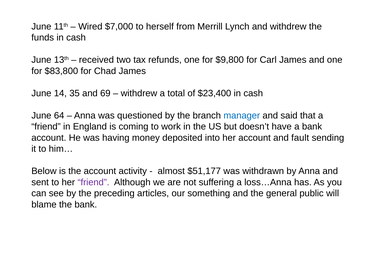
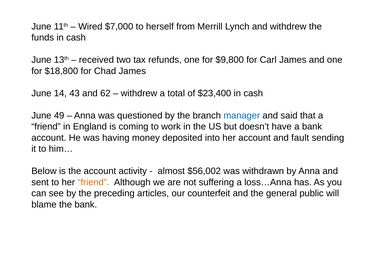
$83,800: $83,800 -> $18,800 (61, 71)
35: 35 -> 43 (75, 93)
69: 69 -> 62 (105, 93)
64: 64 -> 49 (59, 115)
$51,177: $51,177 -> $56,002 (204, 171)
friend colour: purple -> orange (93, 182)
something: something -> counterfeit (209, 193)
